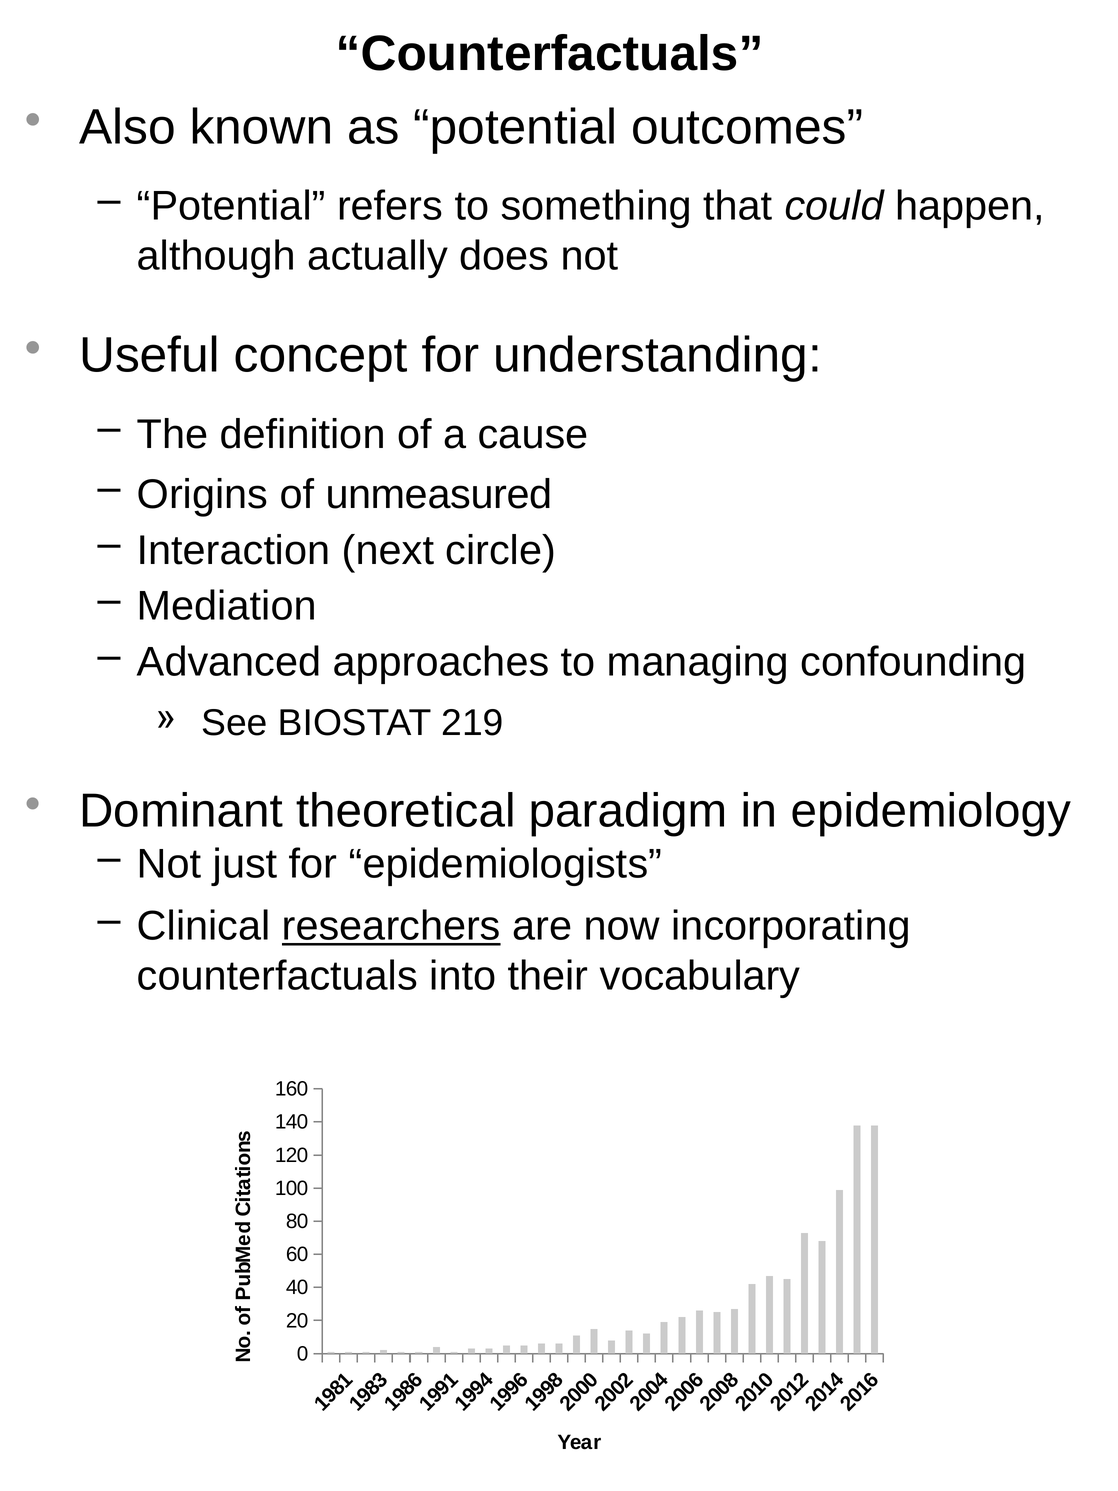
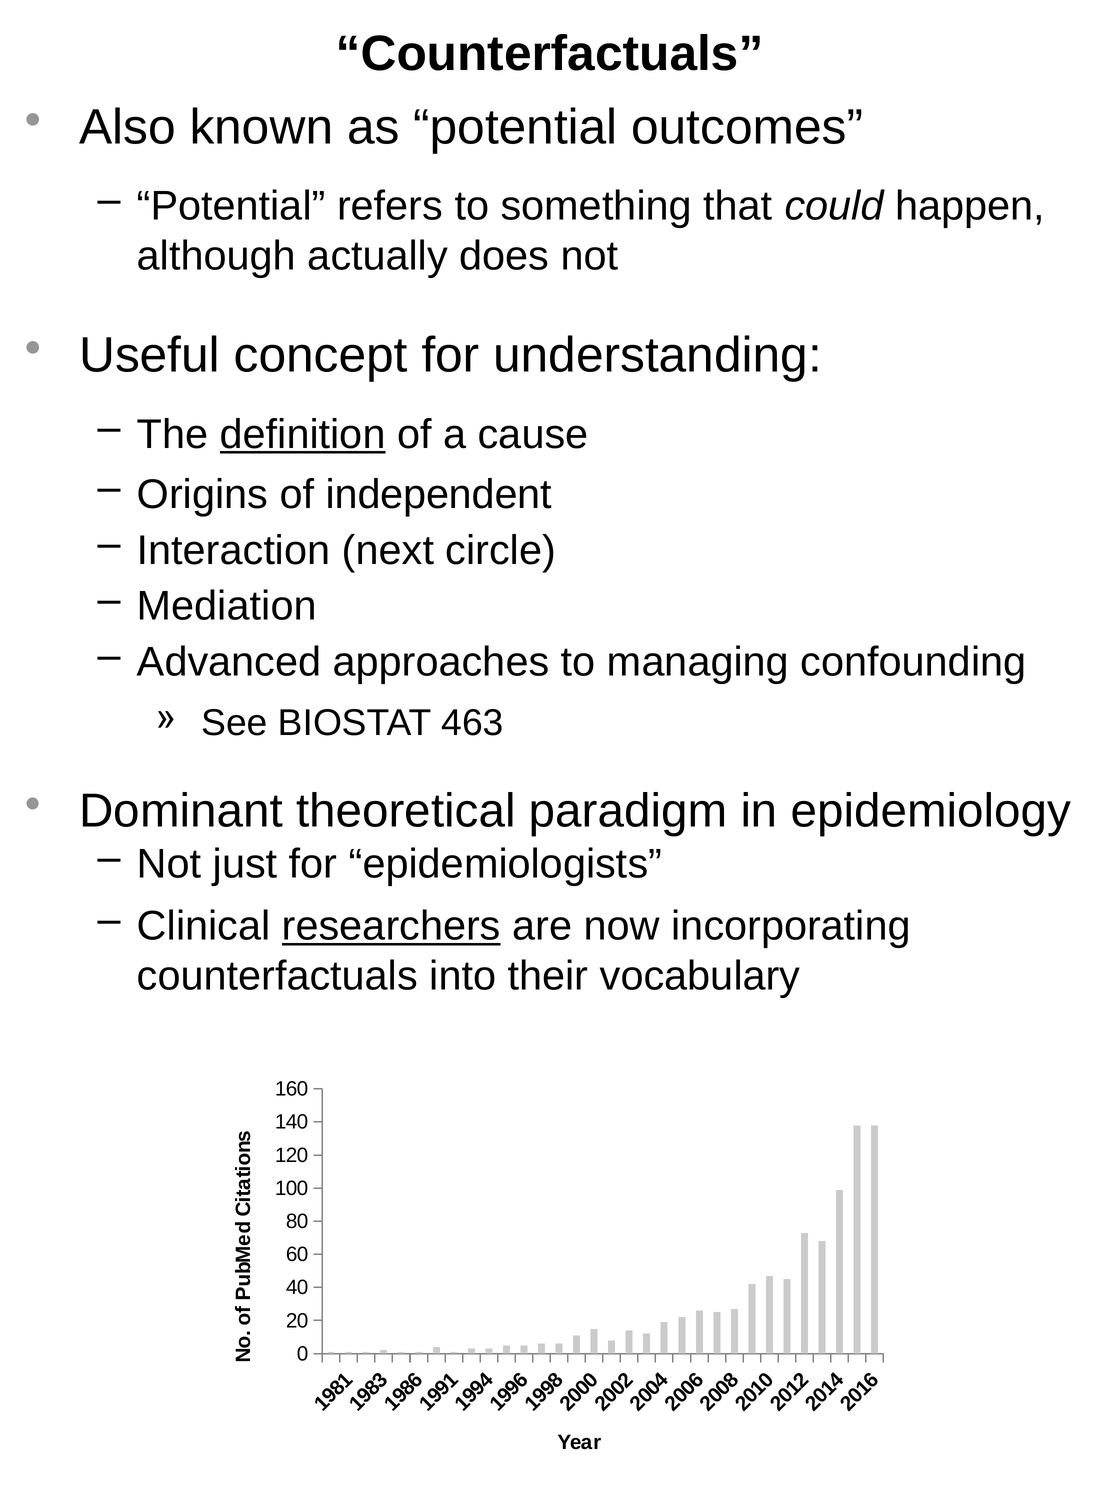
definition underline: none -> present (303, 434)
unmeasured: unmeasured -> independent (439, 494)
219: 219 -> 463 (472, 723)
